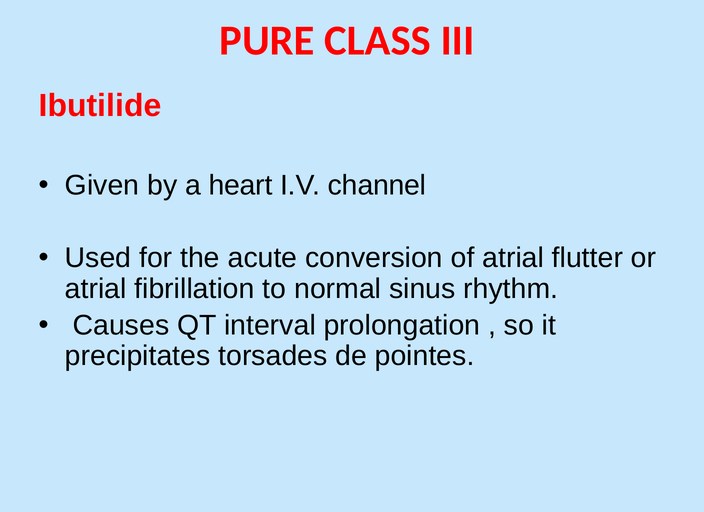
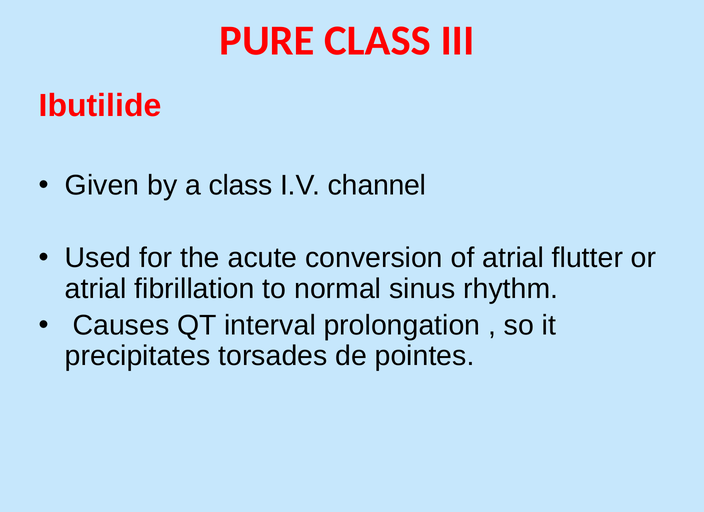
a heart: heart -> class (241, 185)
